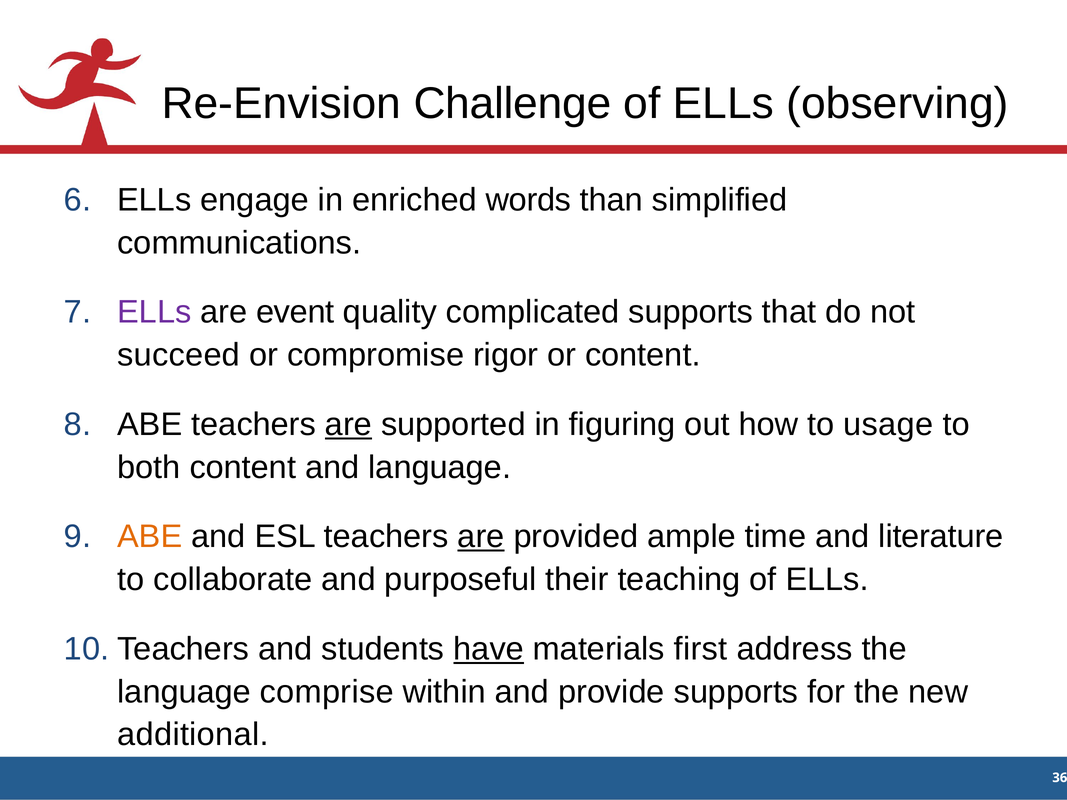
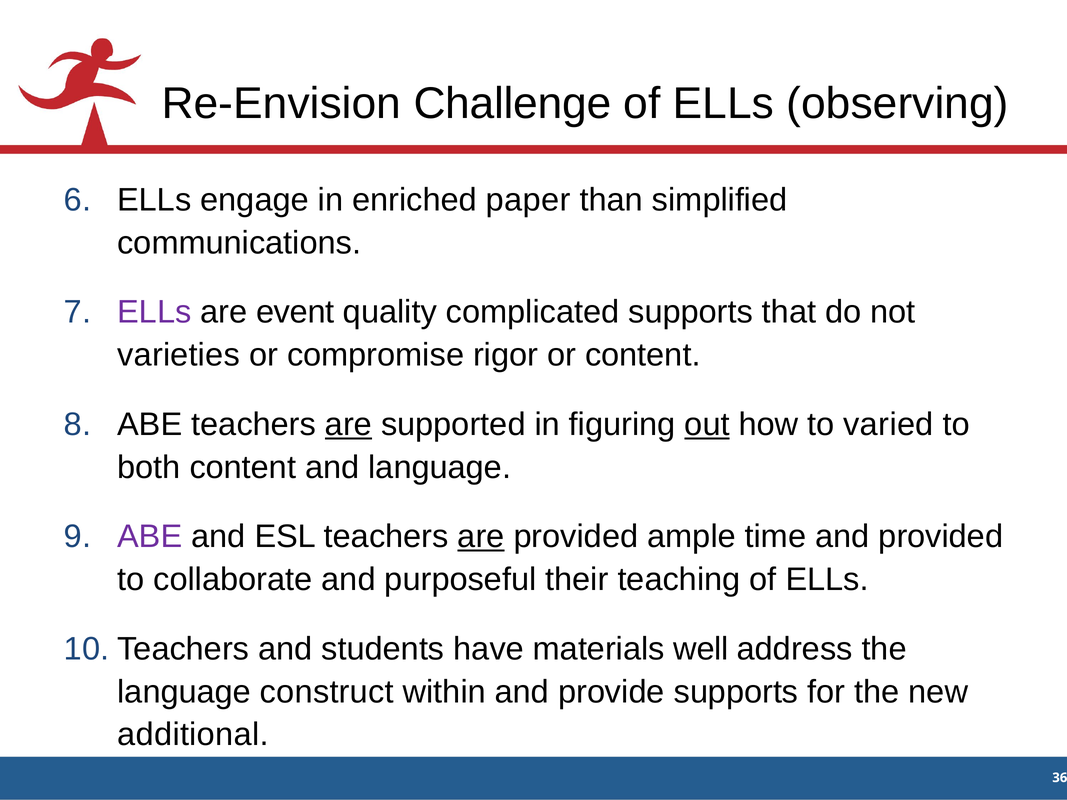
words: words -> paper (528, 200)
succeed: succeed -> varieties (179, 355)
out underline: none -> present (707, 424)
usage: usage -> varied (888, 424)
ABE colour: orange -> purple (150, 537)
and literature: literature -> provided (941, 537)
have underline: present -> none (489, 649)
first: first -> well (701, 649)
comprise: comprise -> construct (327, 692)
